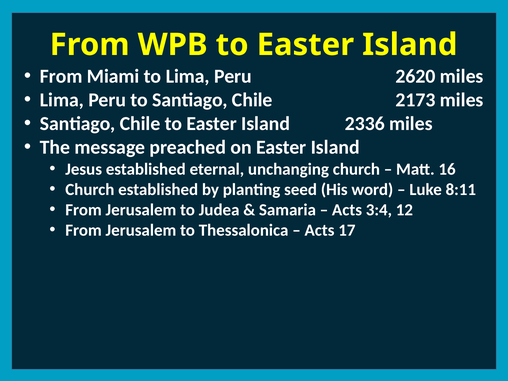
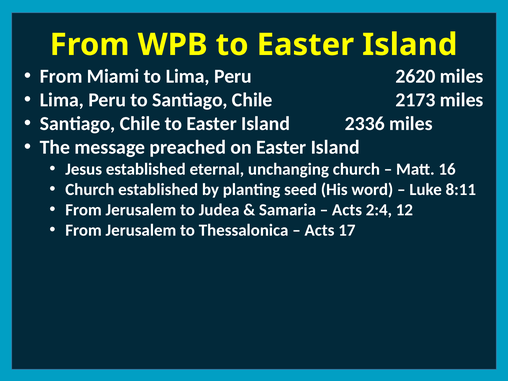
3:4: 3:4 -> 2:4 (379, 210)
